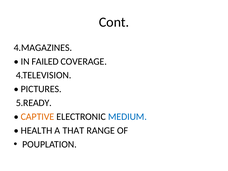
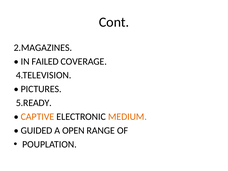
4.MAGAZINES: 4.MAGAZINES -> 2.MAGAZINES (43, 48)
MEDIUM colour: blue -> orange (127, 117)
HEALTH: HEALTH -> GUIDED (37, 131)
THAT: THAT -> OPEN (73, 131)
